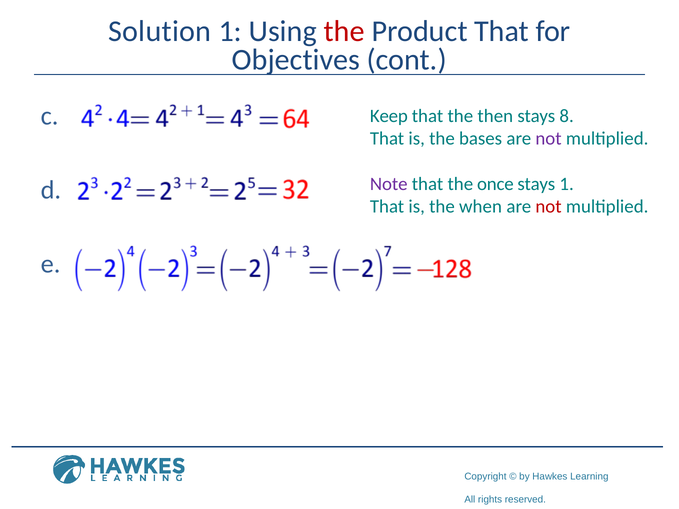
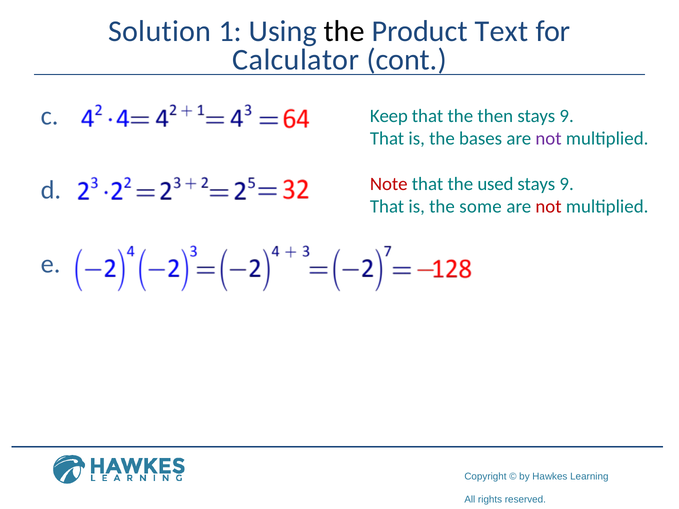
the colour: red -> black (344, 32)
Product That: That -> Text (501, 32)
Objectives: Objectives -> Calculator (296, 60)
8: 8 -> 9 (567, 116)
Note colour: purple -> red (389, 184)
once: once -> used (495, 184)
1: 1 -> 9 (567, 184)
when: when -> some (480, 207)
